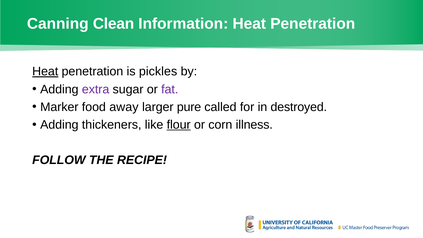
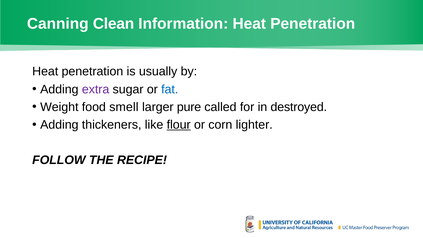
Heat underline: present -> none (45, 72)
pickles: pickles -> usually (158, 72)
fat colour: purple -> blue (170, 89)
Marker: Marker -> Weight (59, 107)
away: away -> smell (124, 107)
illness: illness -> lighter (254, 125)
